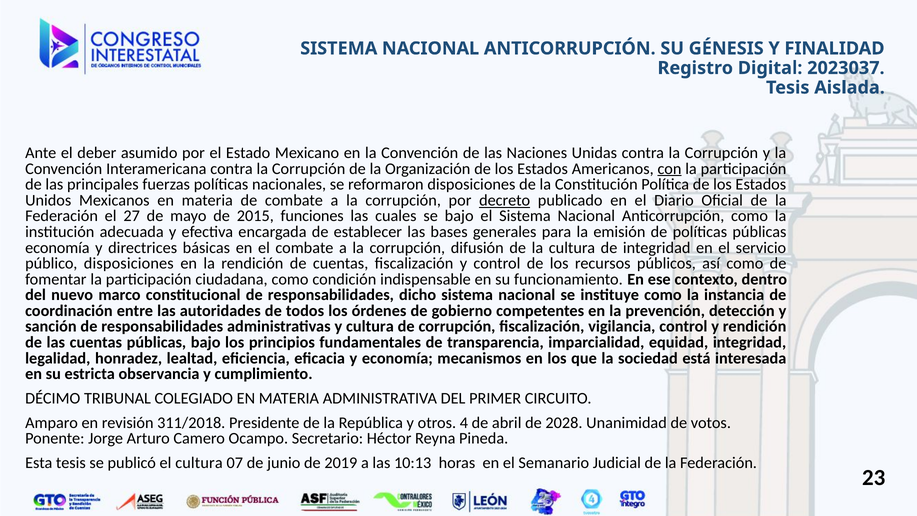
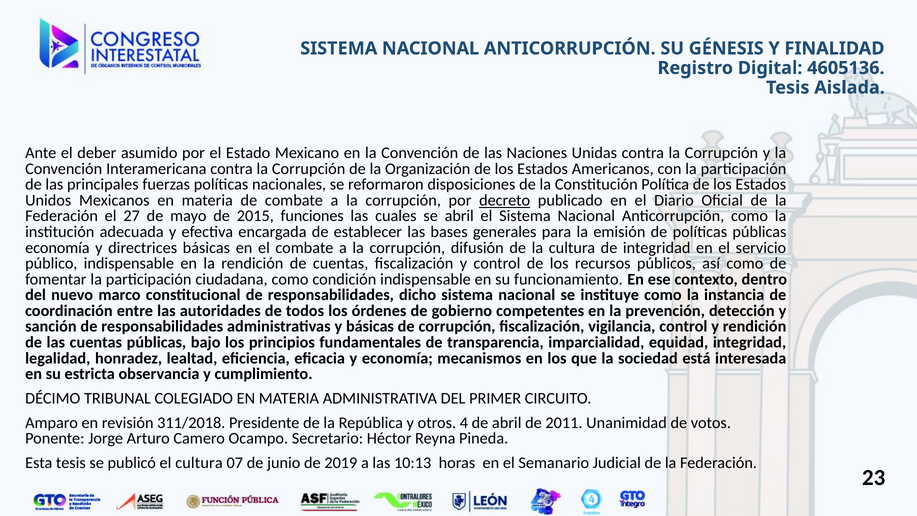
2023037: 2023037 -> 4605136 (846, 68)
con underline: present -> none (669, 169)
se bajo: bajo -> abril (459, 216)
público disposiciones: disposiciones -> indispensable (129, 263)
y cultura: cultura -> básicas (370, 326)
2028: 2028 -> 2011 (564, 423)
